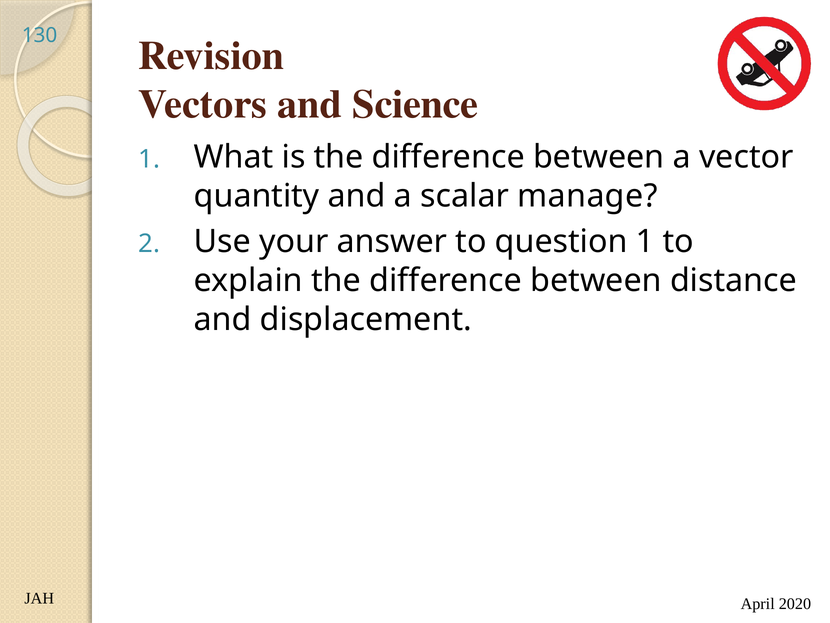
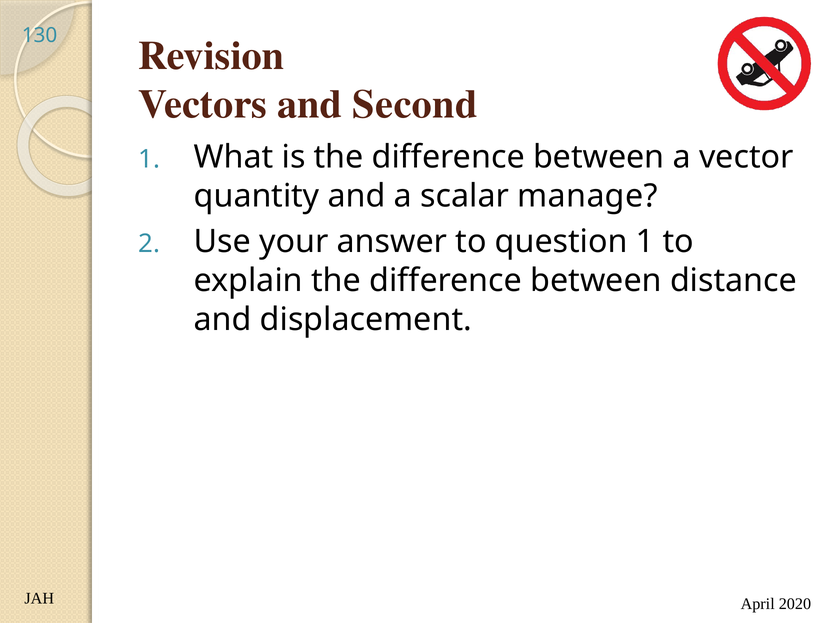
Science: Science -> Second (415, 104)
